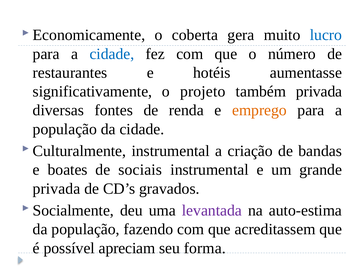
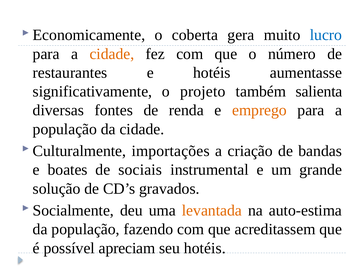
cidade colour: blue -> orange (112, 54)
também privada: privada -> salienta (319, 91)
Culturalmente instrumental: instrumental -> importações (171, 151)
privada: privada -> solução (57, 189)
levantada colour: purple -> orange (212, 210)
seu forma: forma -> hotéis (205, 248)
